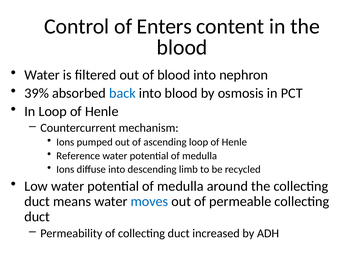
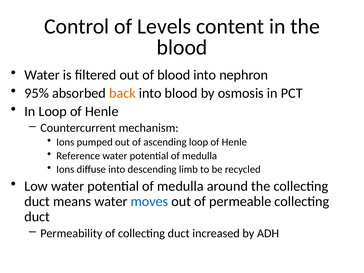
Enters: Enters -> Levels (164, 27)
39%: 39% -> 95% (37, 93)
back colour: blue -> orange (122, 93)
